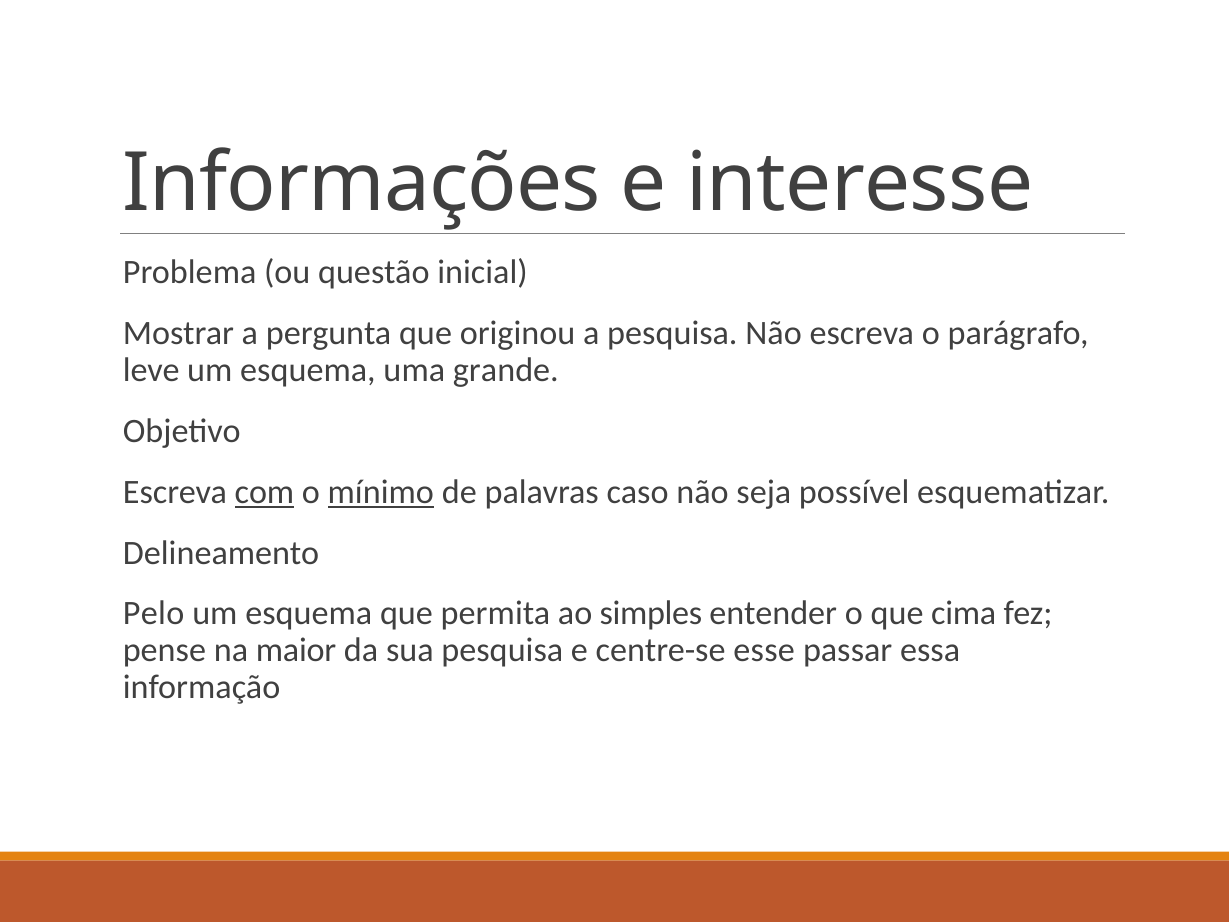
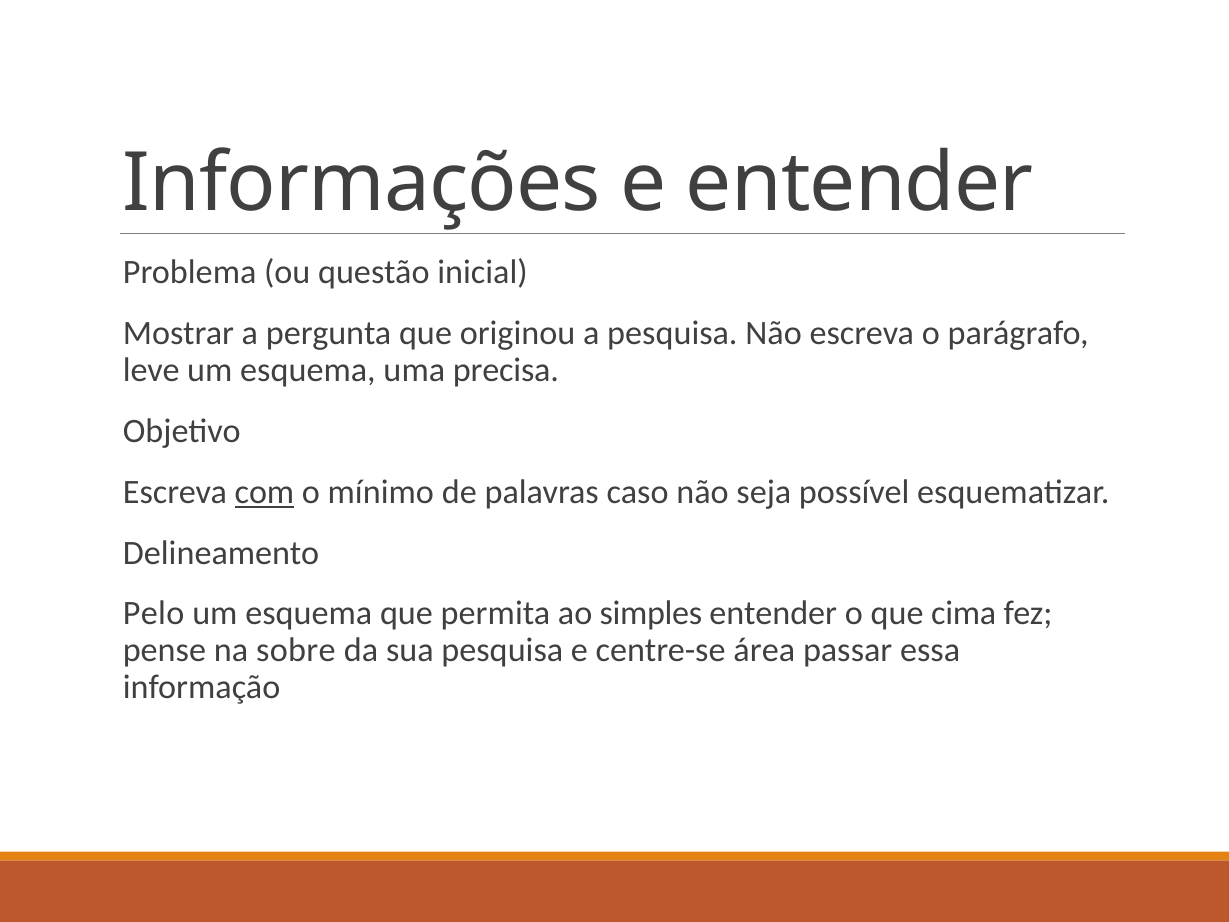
e interesse: interesse -> entender (860, 184)
grande: grande -> precisa (506, 370)
mínimo underline: present -> none (381, 492)
maior: maior -> sobre (296, 650)
esse: esse -> área (764, 650)
